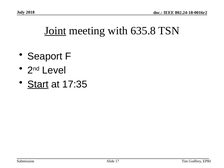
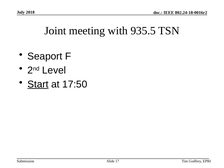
Joint underline: present -> none (55, 31)
635.8: 635.8 -> 935.5 (143, 31)
17:35: 17:35 -> 17:50 (75, 84)
